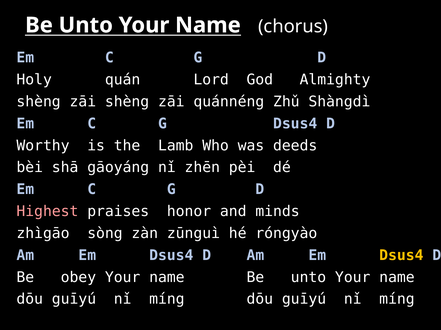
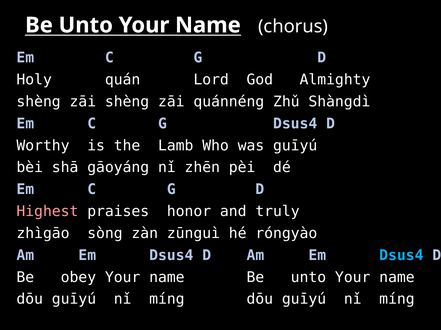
was deeds: deeds -> guīyú (295, 146)
minds: minds -> truly (278, 212)
Dsus4 colour: yellow -> light blue (401, 256)
